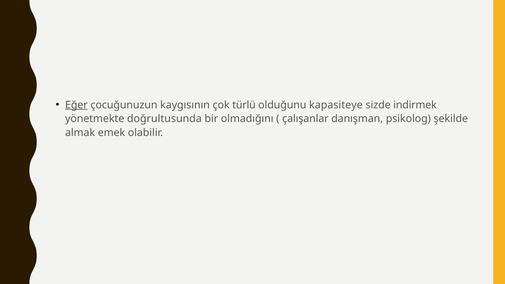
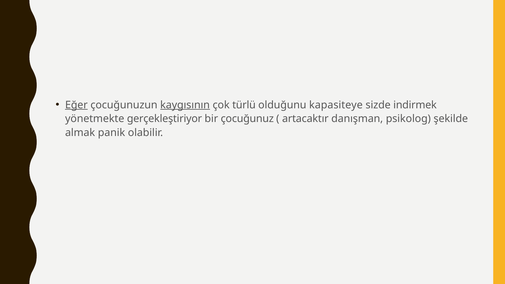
kaygısının underline: none -> present (185, 105)
doğrultusunda: doğrultusunda -> gerçekleştiriyor (165, 119)
olmadığını: olmadığını -> çocuğunuz (247, 119)
çalışanlar: çalışanlar -> artacaktır (305, 119)
emek: emek -> panik (111, 133)
